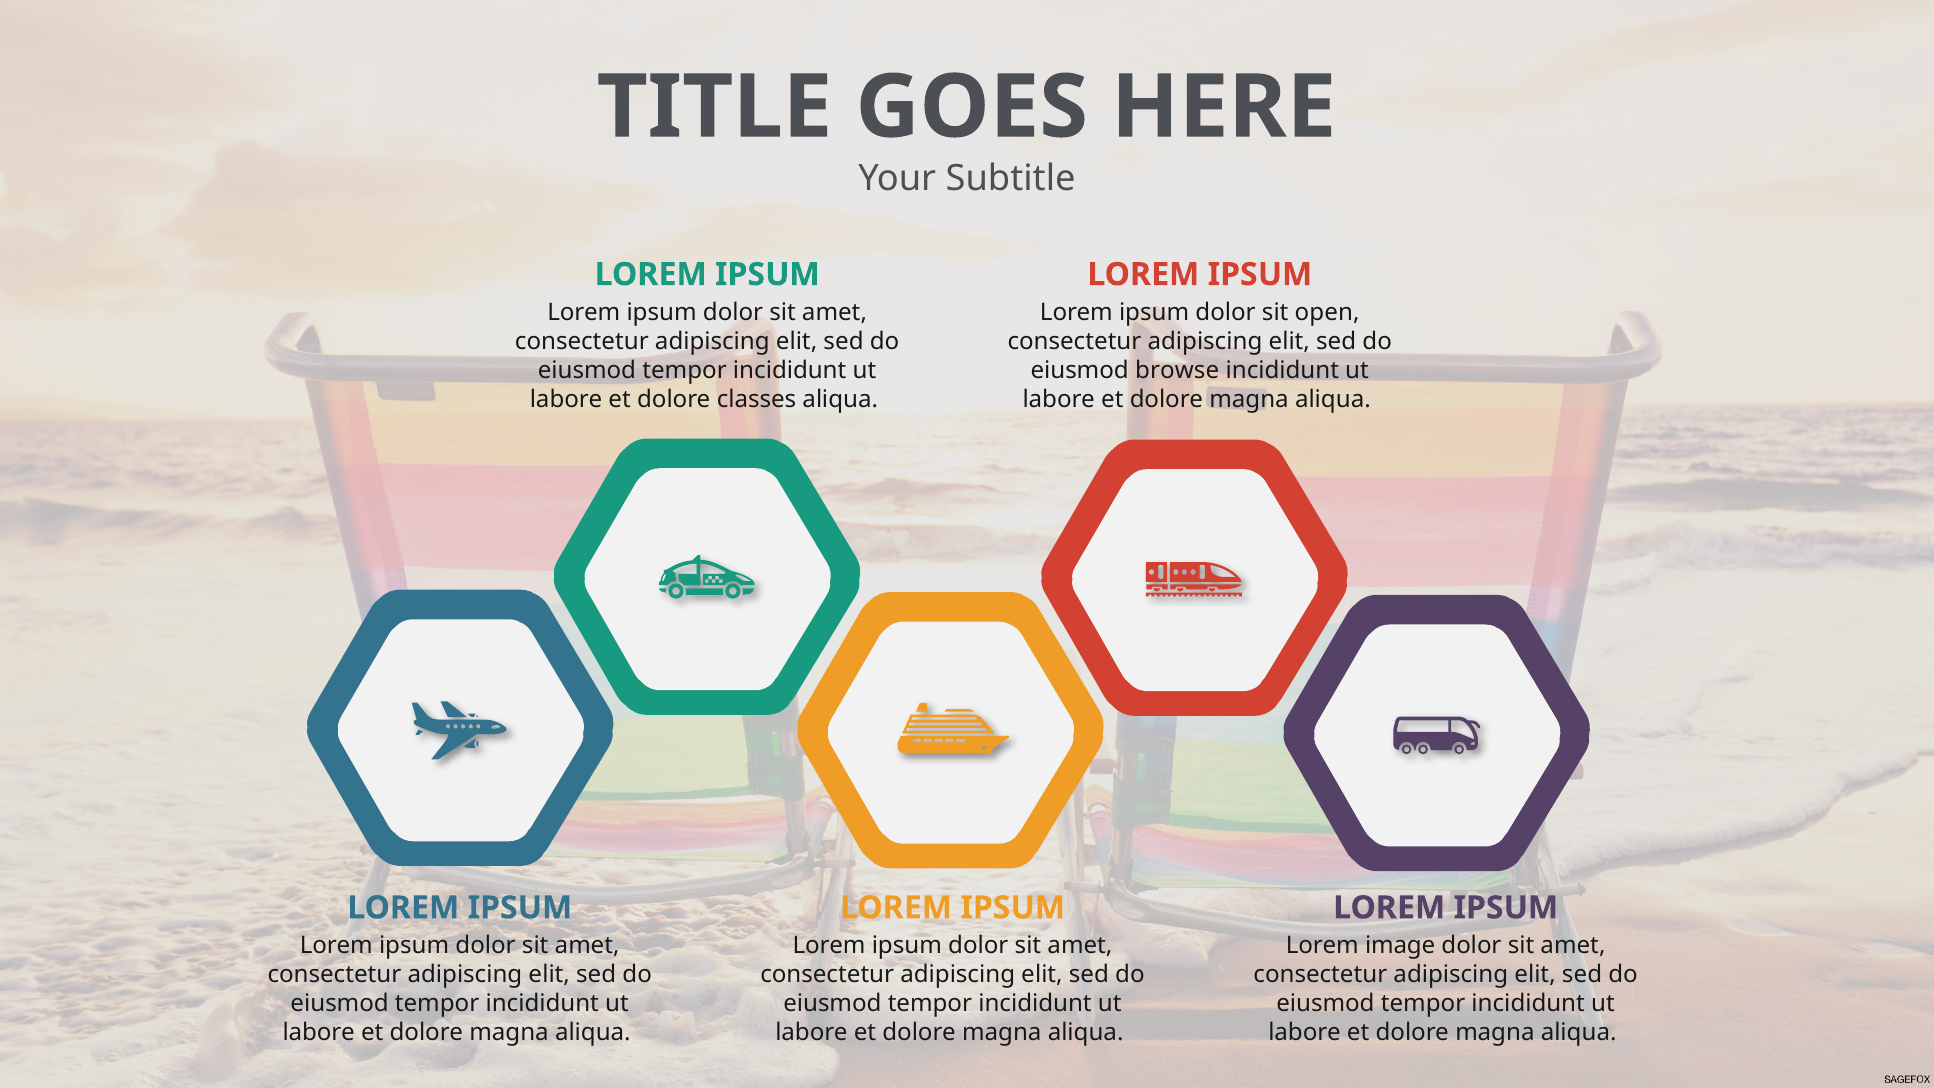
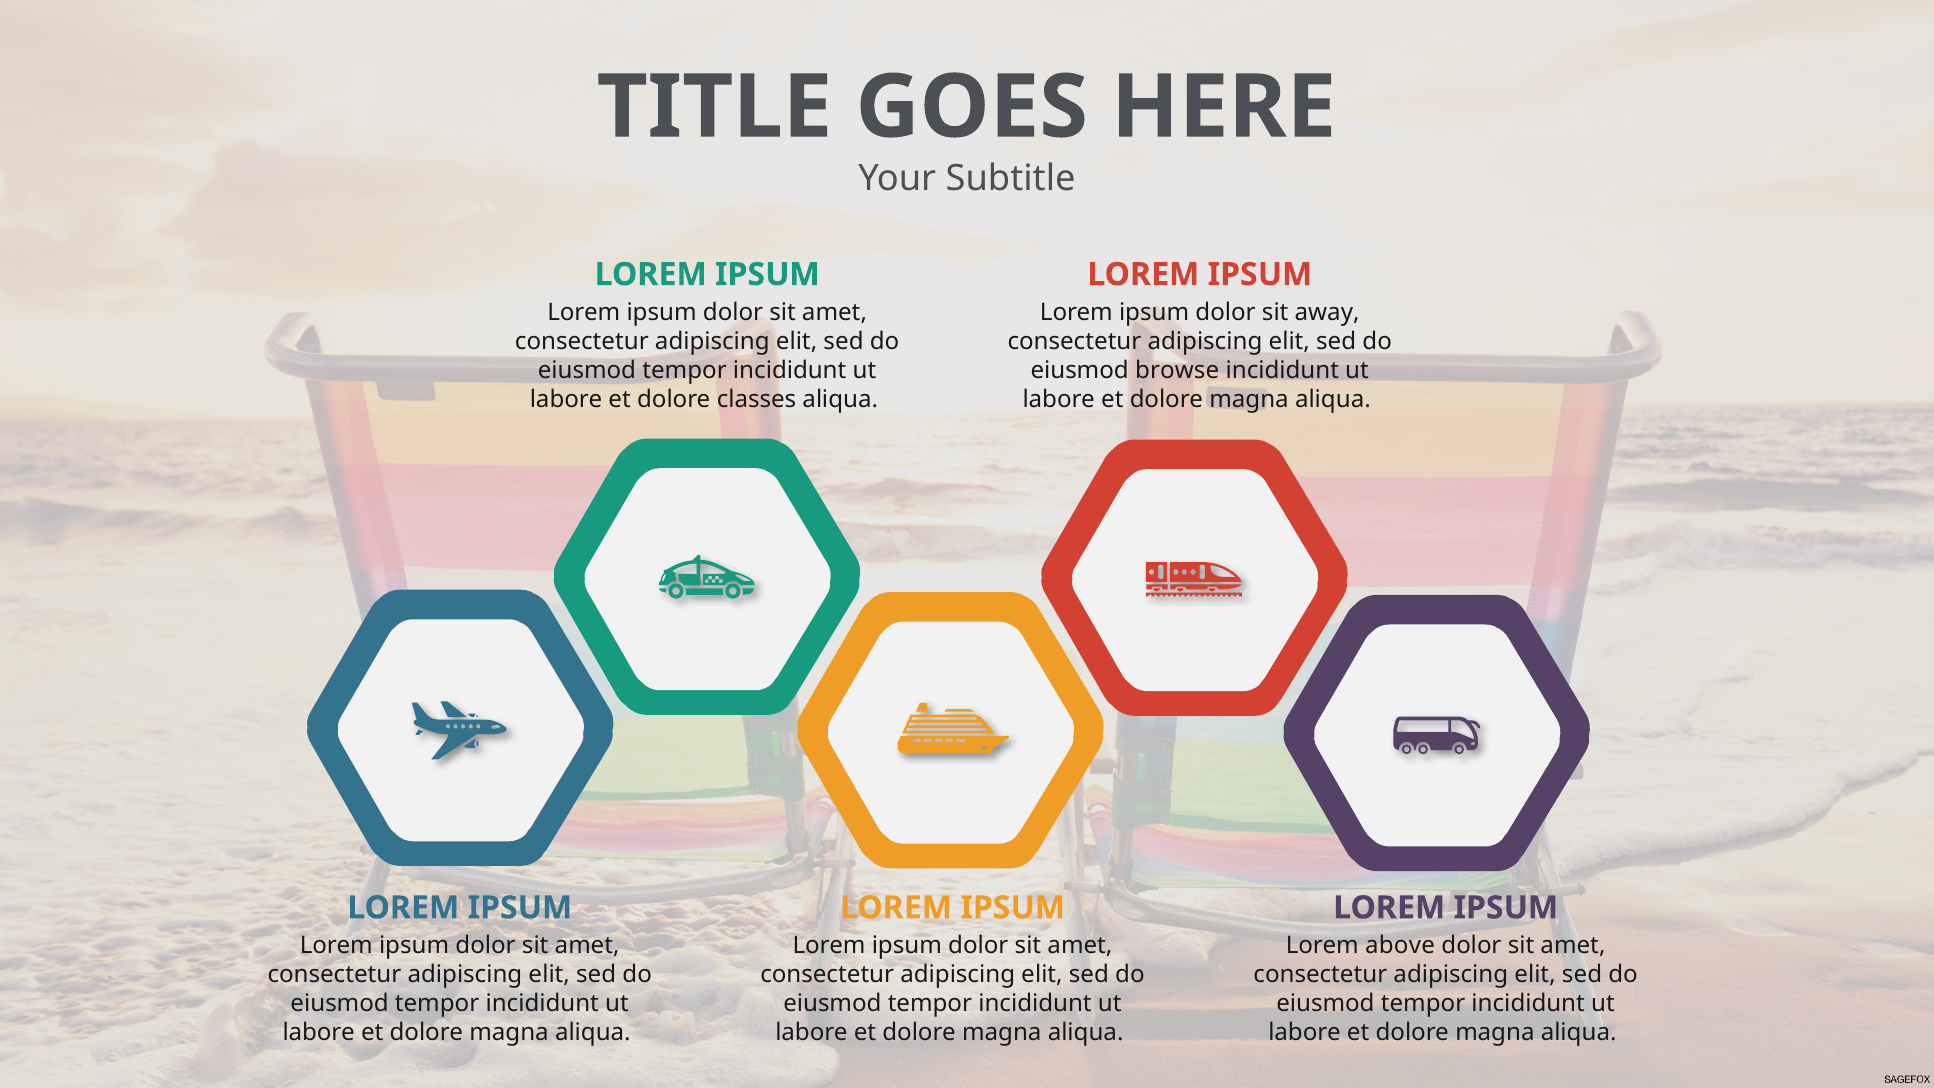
open: open -> away (1327, 313)
image: image -> above (1400, 946)
